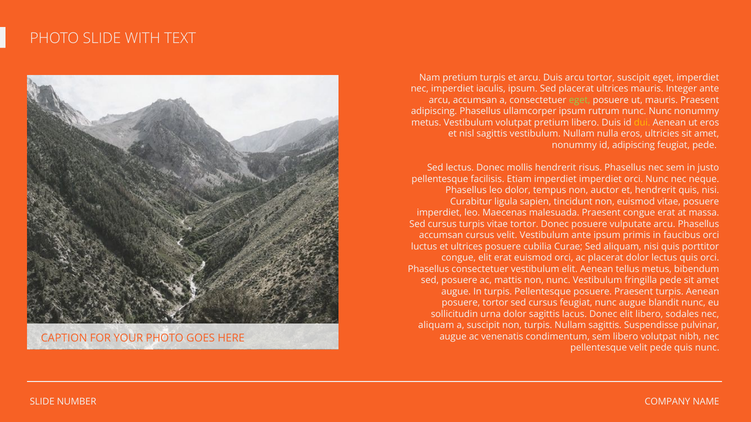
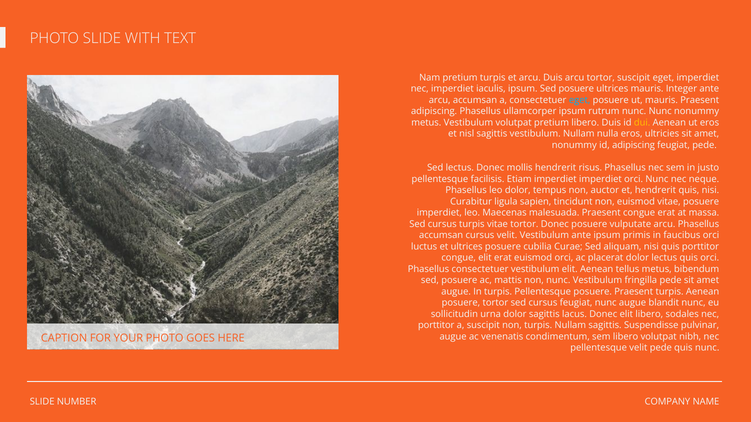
ipsum Sed placerat: placerat -> posuere (576, 89)
eget colour: light green -> light blue (580, 100)
aliquam: aliquam -> porttitor (436, 326)
